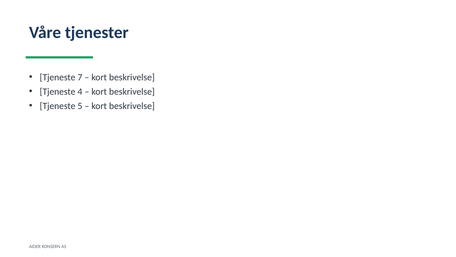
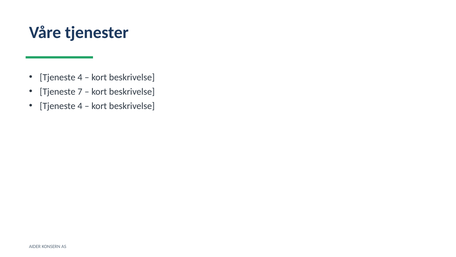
7: 7 -> 4 (80, 77)
4: 4 -> 7 (80, 91)
5: 5 -> 4 (80, 106)
